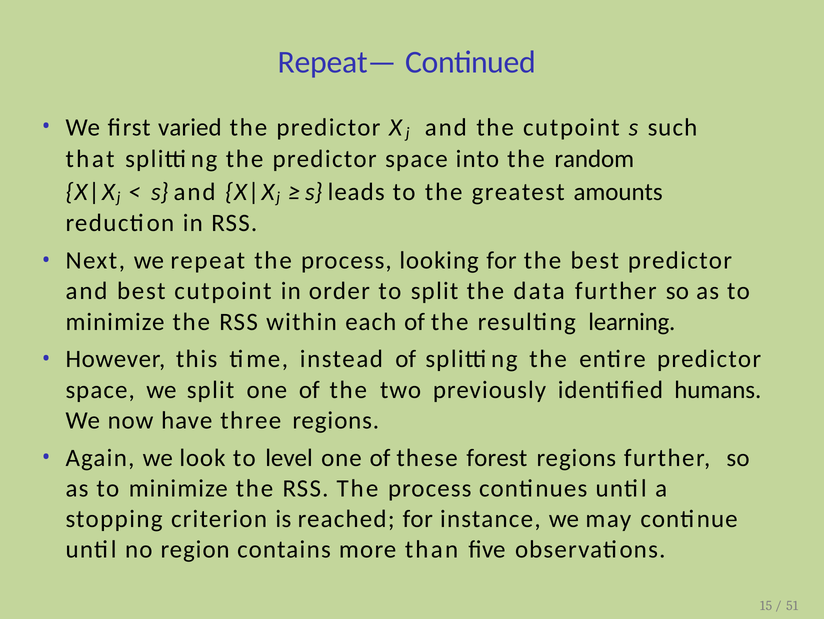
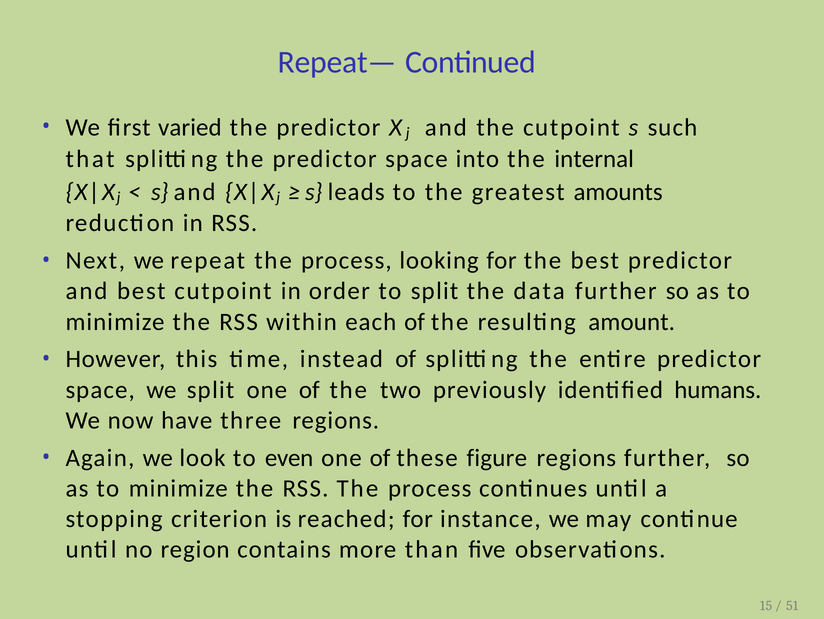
random: random -> internal (594, 159)
learning: learning -> amount (632, 322)
level: level -> even (289, 457)
forest: forest -> figure (497, 457)
